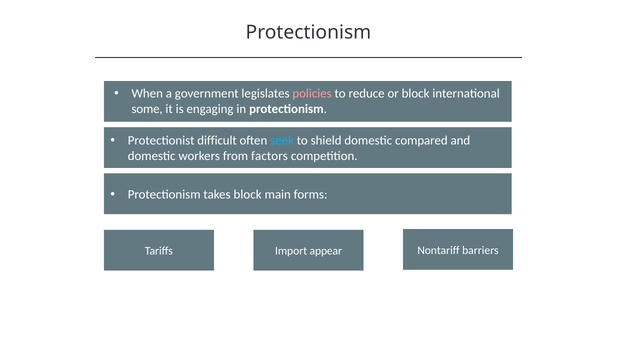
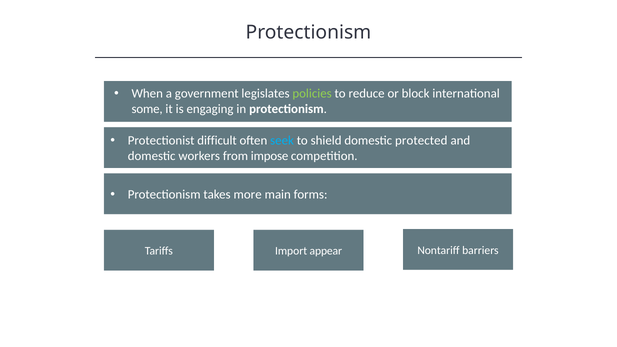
policies colour: pink -> light green (312, 94)
compared: compared -> protected (421, 141)
factors: factors -> impose (270, 156)
takes block: block -> more (248, 195)
